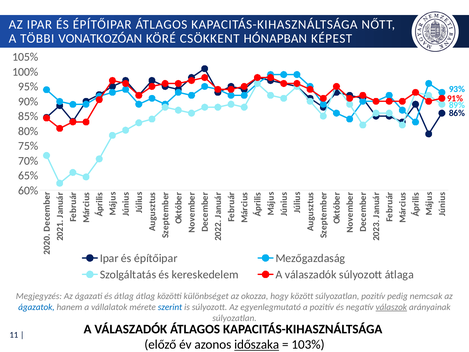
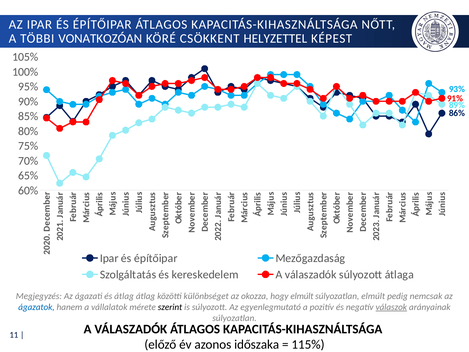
HÓNAPBAN: HÓNAPBAN -> HELYZETTEL (275, 38)
hogy között: között -> elmúlt (302, 296)
súlyozatlan pozitív: pozitív -> elmúlt (373, 296)
szerint colour: blue -> black (170, 307)
időszaka underline: present -> none (257, 344)
103%: 103% -> 115% (308, 344)
